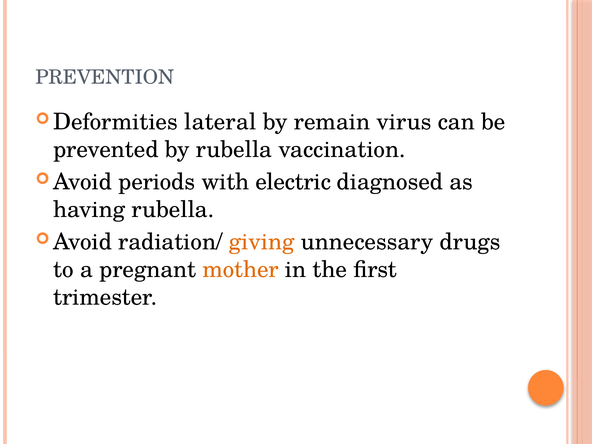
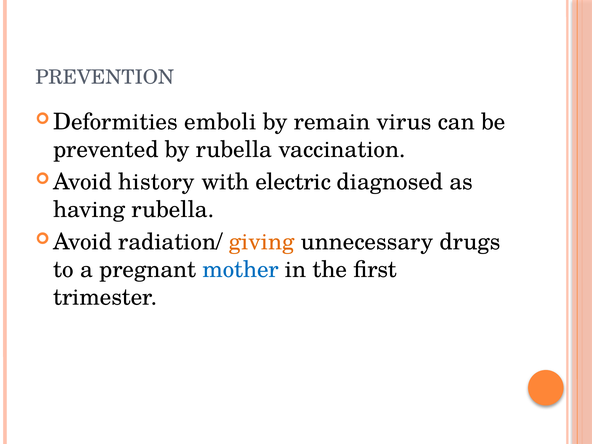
lateral: lateral -> emboli (220, 122)
periods: periods -> history (156, 182)
mother colour: orange -> blue (241, 270)
